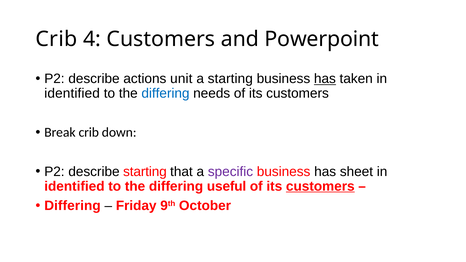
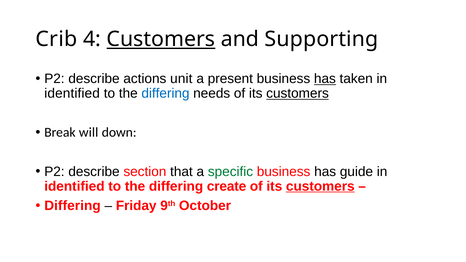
Customers underline: none -> present (161, 39)
Powerpoint: Powerpoint -> Supporting (321, 39)
a starting: starting -> present (230, 79)
customers underline: none -> present (298, 93)
Break crib: crib -> will (89, 133)
describe starting: starting -> section (145, 172)
specific colour: purple -> green (230, 172)
sheet: sheet -> guide (356, 172)
useful: useful -> create (227, 186)
